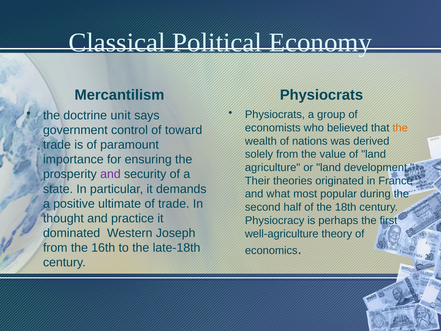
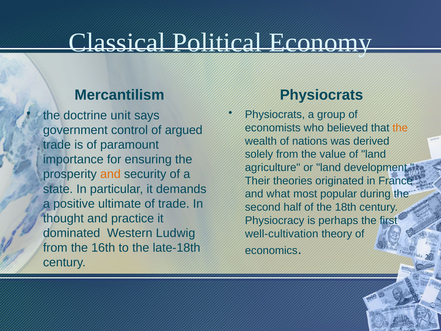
toward: toward -> argued (184, 130)
and colour: purple -> orange (110, 174)
Joseph: Joseph -> Ludwig (176, 233)
well-agriculture: well-agriculture -> well-cultivation (282, 234)
